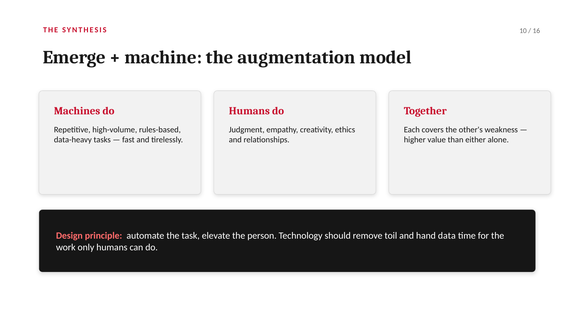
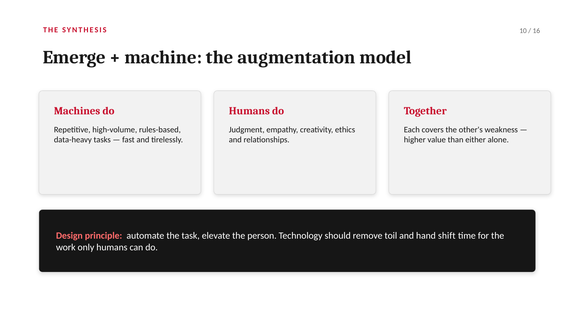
data: data -> shift (447, 236)
